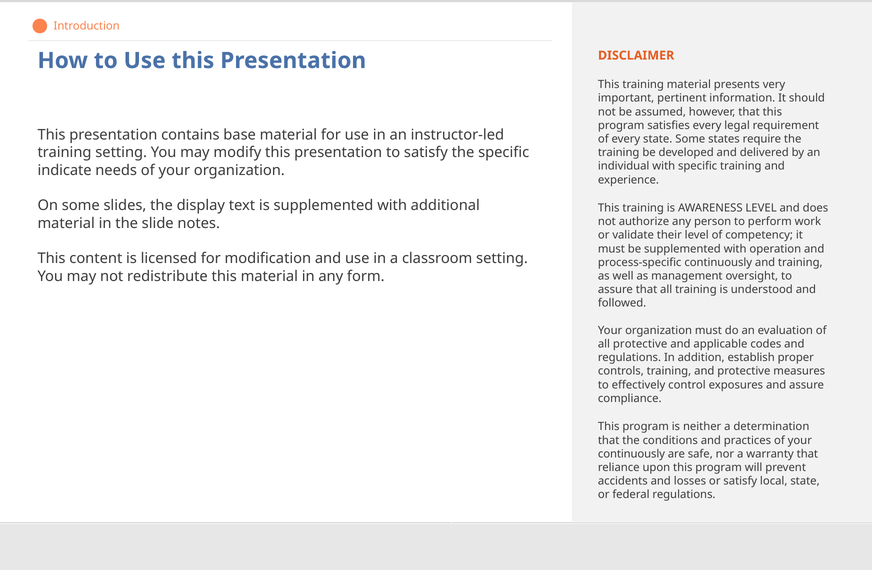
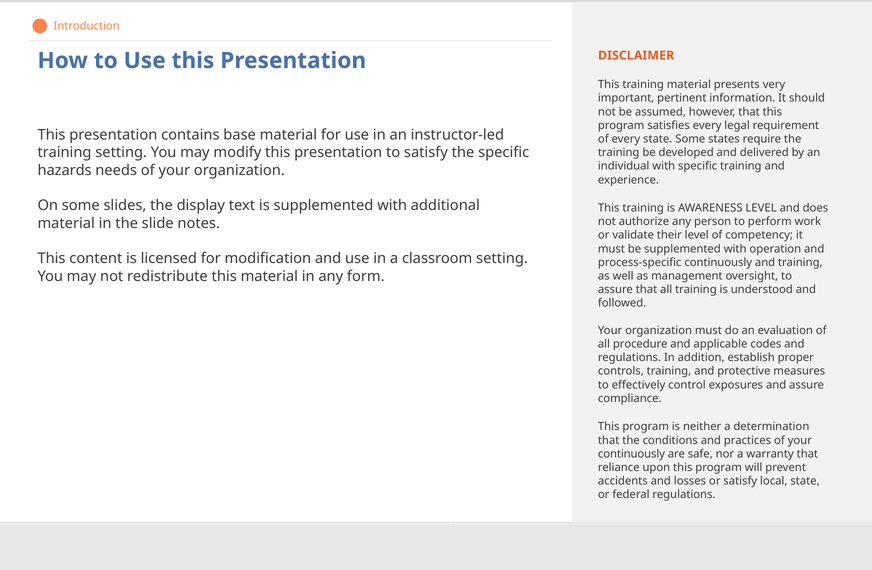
indicate: indicate -> hazards (65, 170)
all protective: protective -> procedure (640, 344)
